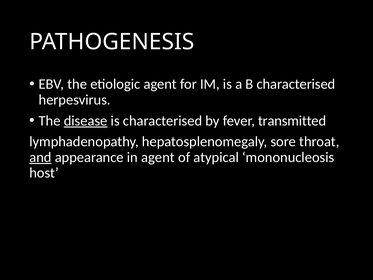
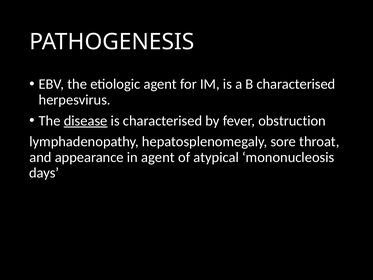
transmitted: transmitted -> obstruction (292, 121)
and underline: present -> none (40, 157)
host: host -> days (44, 173)
